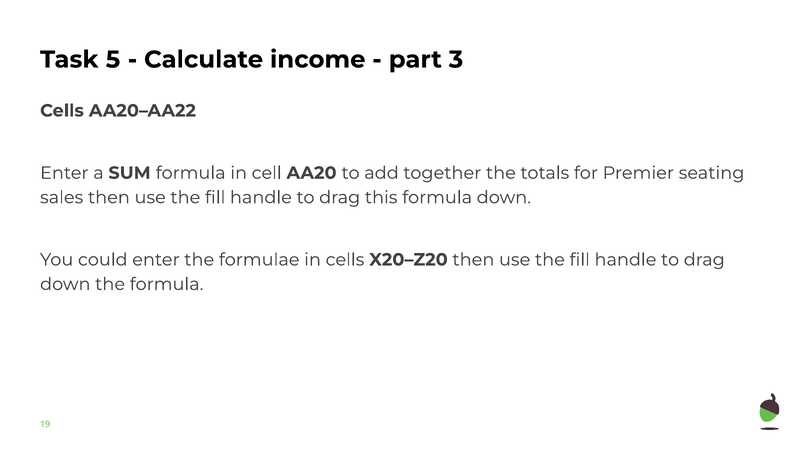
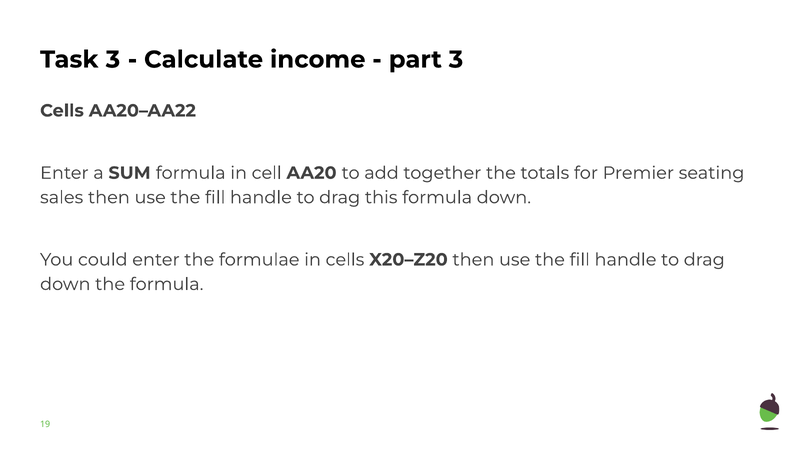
Task 5: 5 -> 3 (113, 60)
